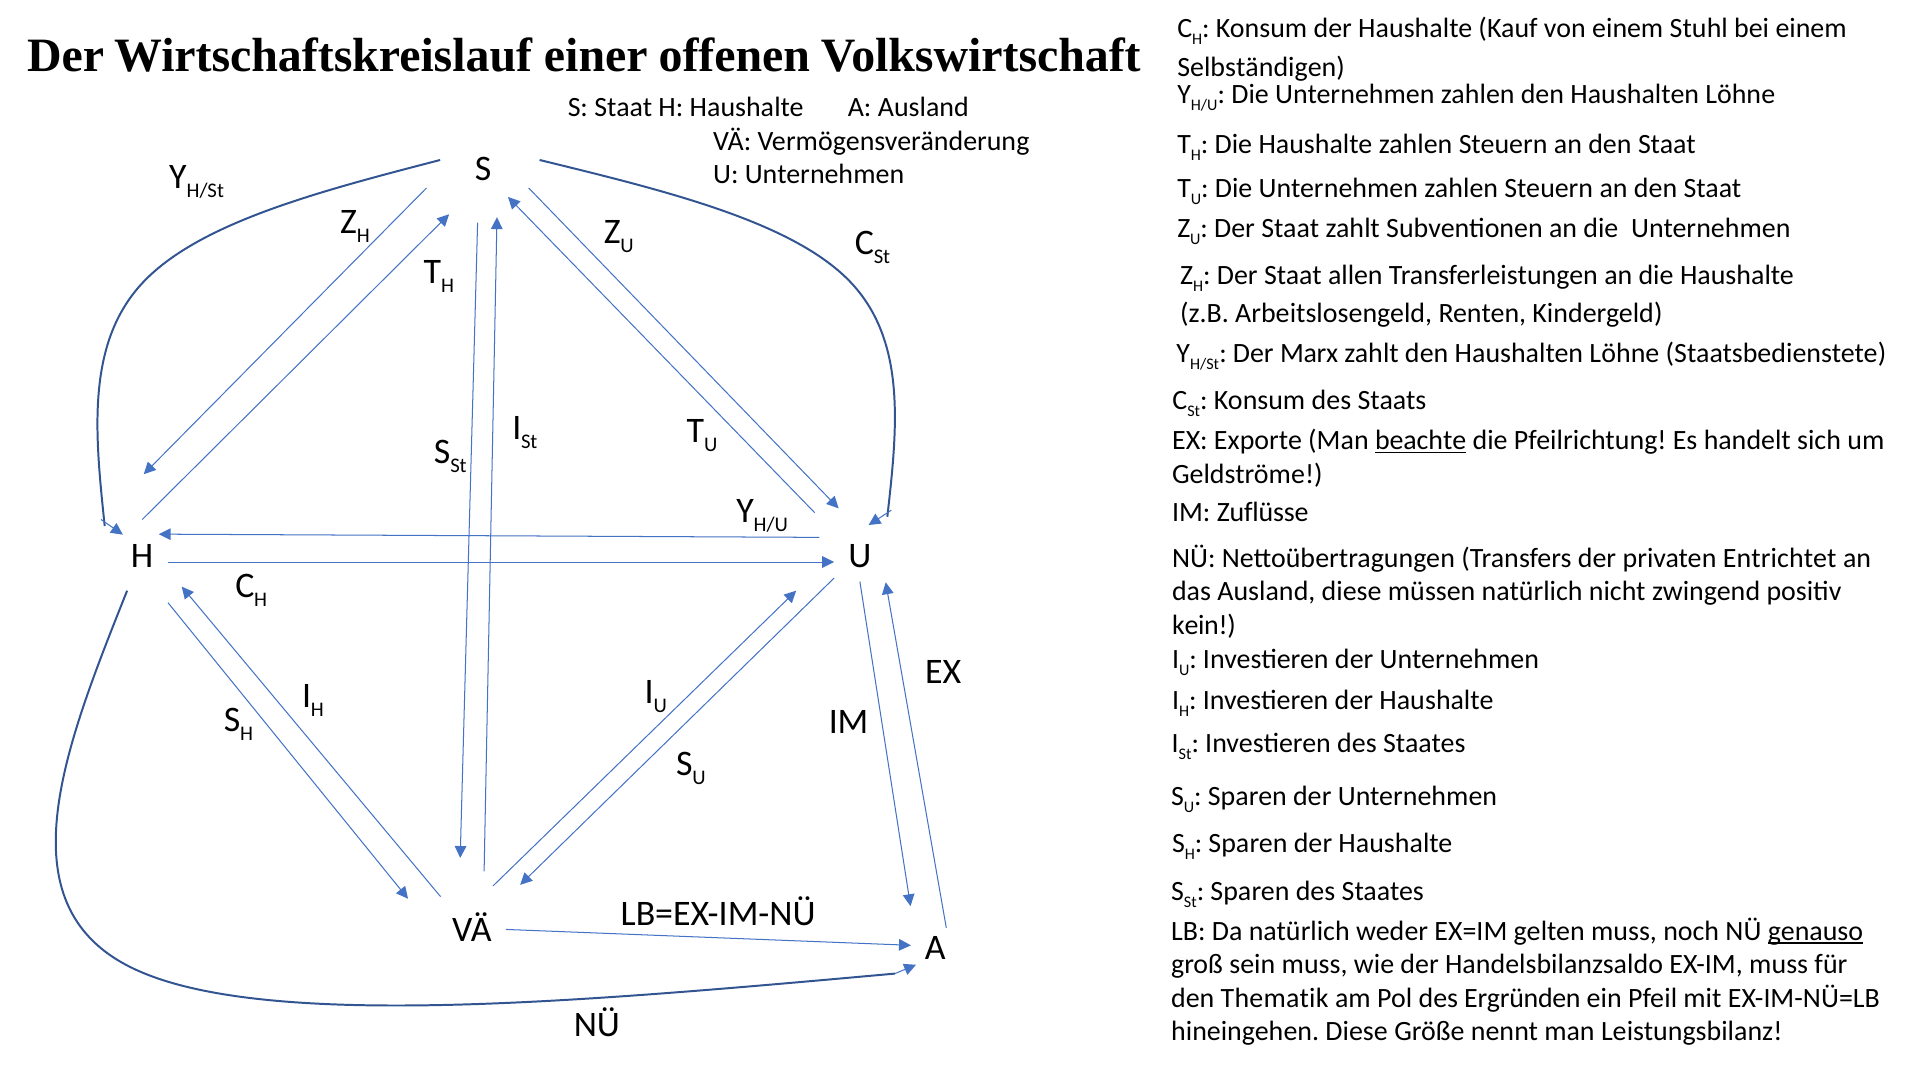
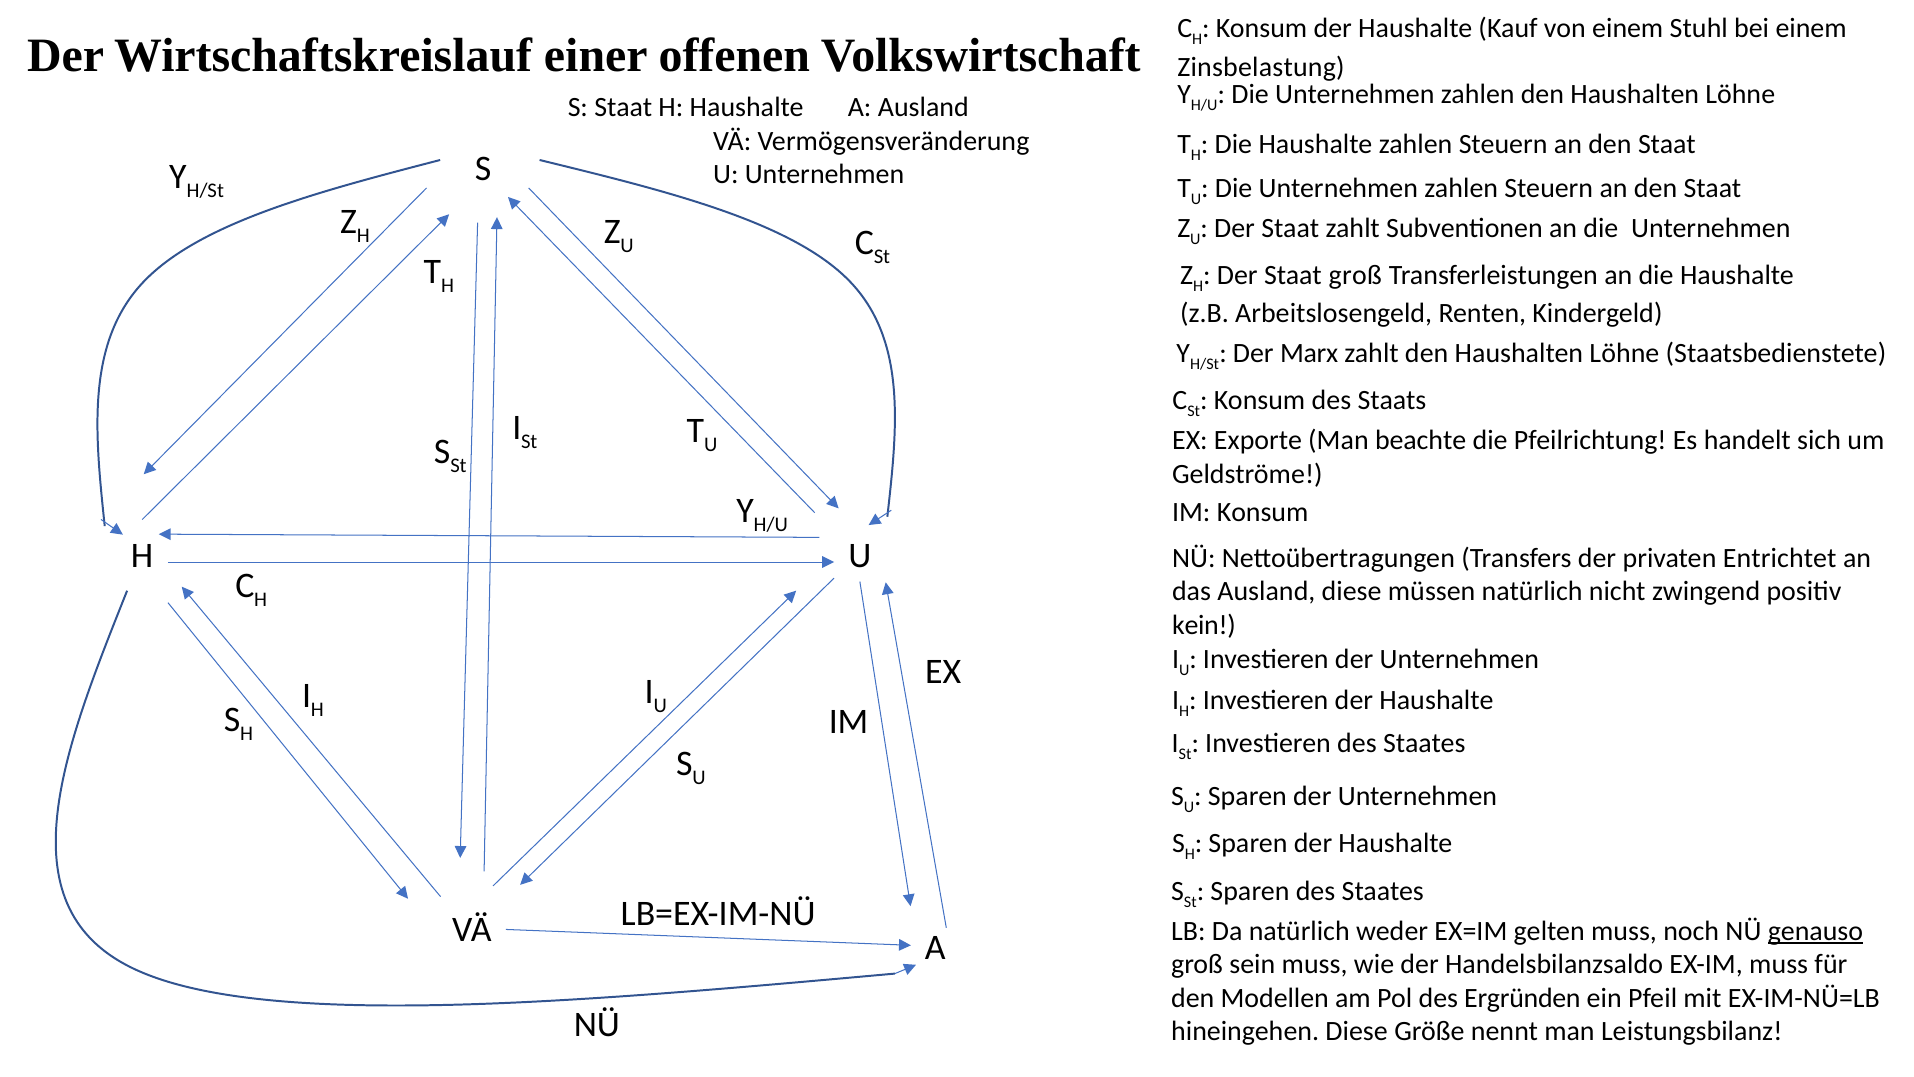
Selbständigen: Selbständigen -> Zinsbelastung (1261, 67)
Staat allen: allen -> groß (1355, 275)
beachte underline: present -> none (1421, 440)
IM Zuflüsse: Zuflüsse -> Konsum (1263, 512)
Thematik: Thematik -> Modellen (1275, 998)
